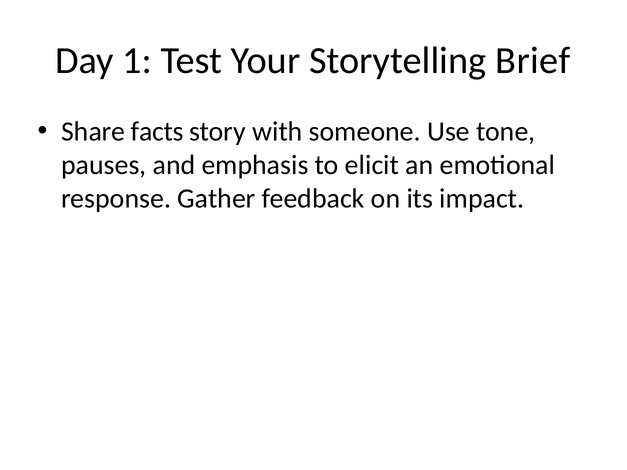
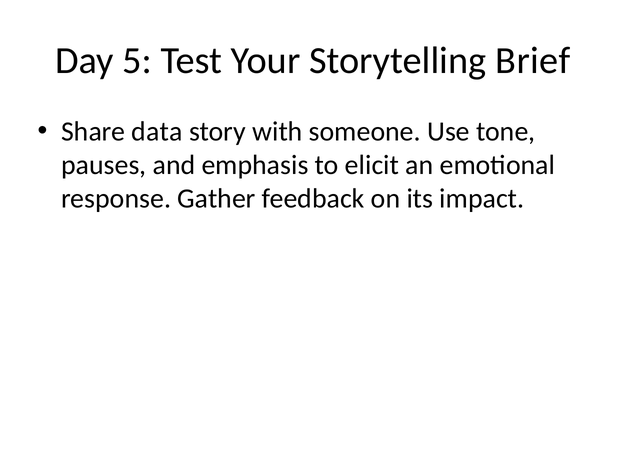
1: 1 -> 5 (137, 61)
facts: facts -> data (157, 132)
